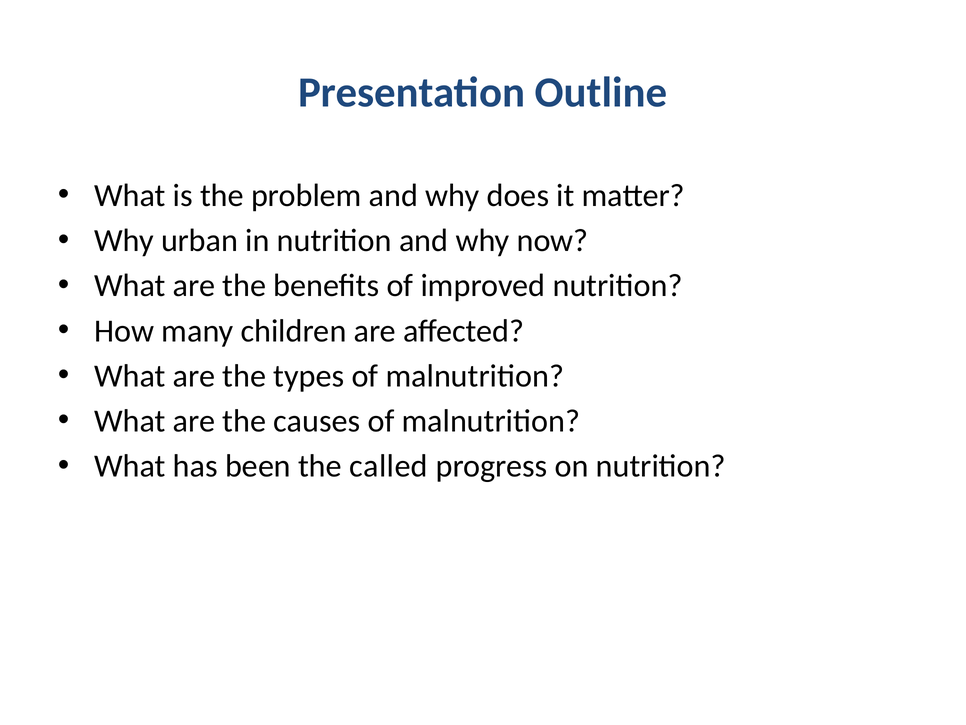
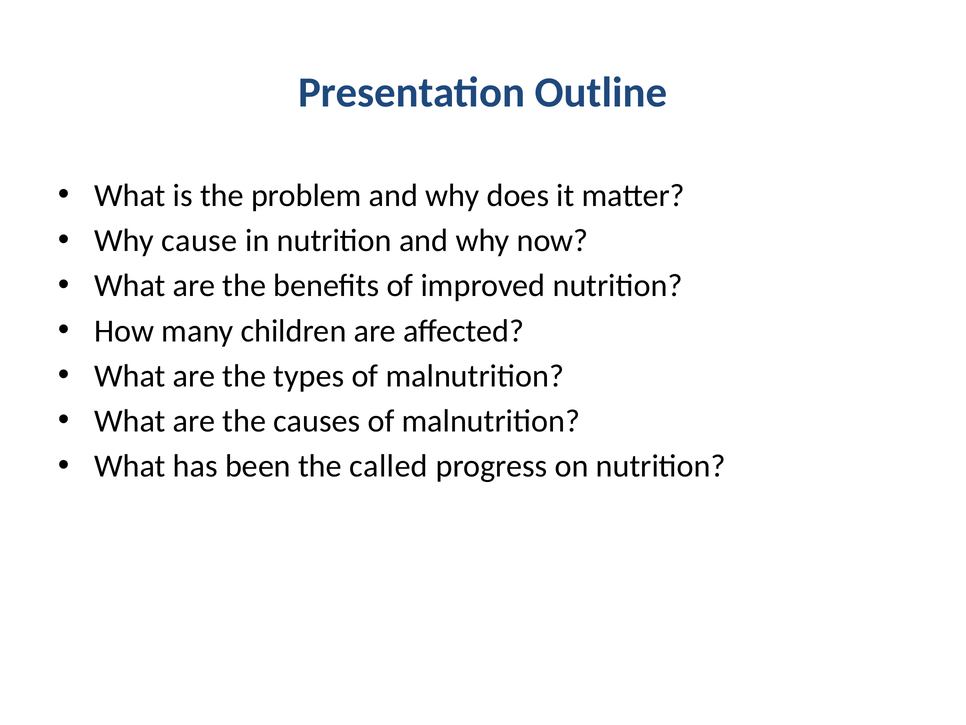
urban: urban -> cause (199, 241)
